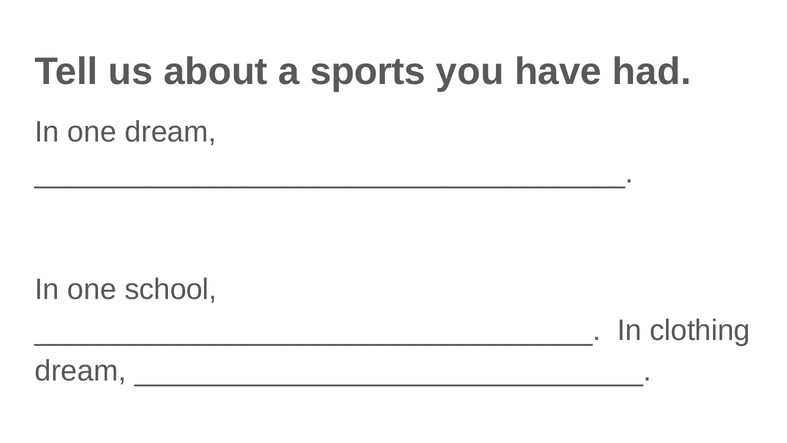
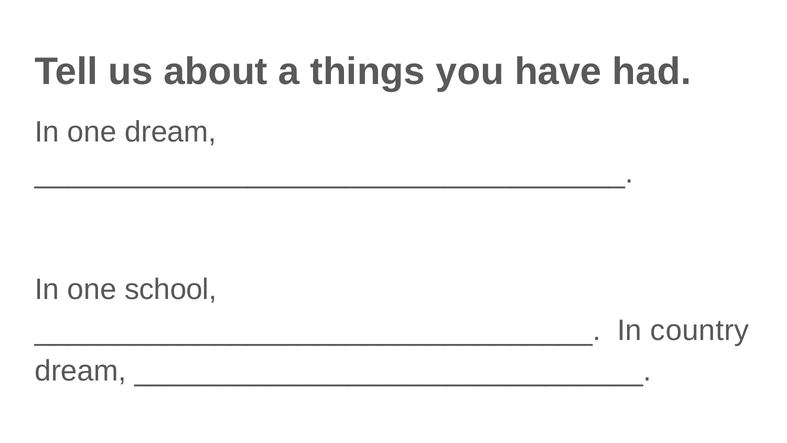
sports: sports -> things (368, 72)
clothing: clothing -> country (700, 330)
